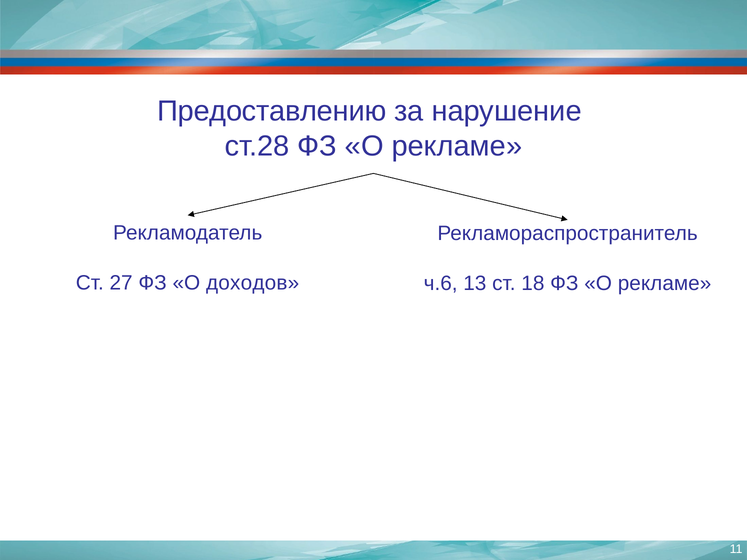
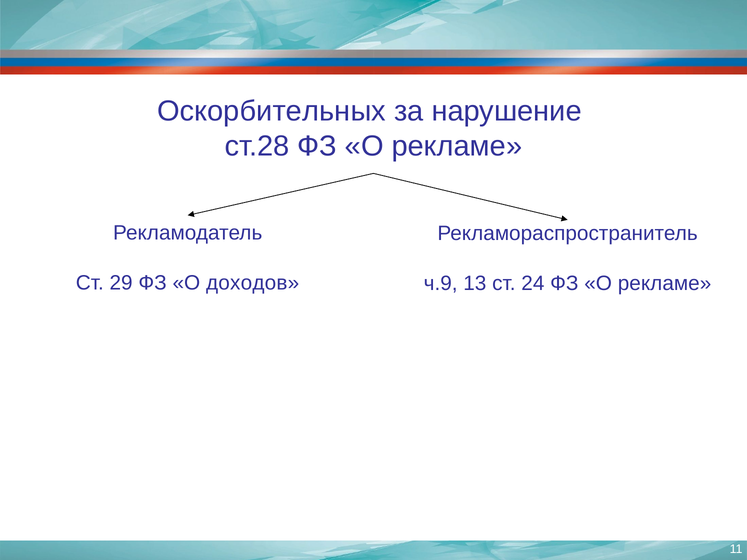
Предоставлению: Предоставлению -> Оскорбительных (272, 111)
27: 27 -> 29 (121, 283)
ч.6: ч.6 -> ч.9 (441, 284)
18: 18 -> 24 (533, 284)
